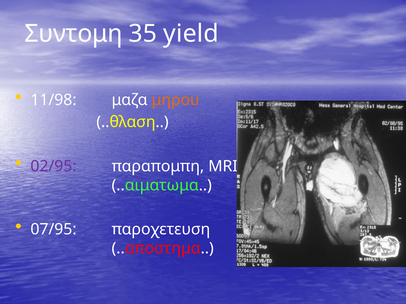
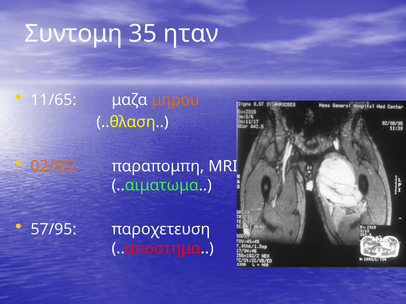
yield: yield -> ηταν (191, 34)
11/98: 11/98 -> 11/65 (54, 100)
02/95 colour: purple -> orange (54, 167)
07/95: 07/95 -> 57/95 (54, 230)
